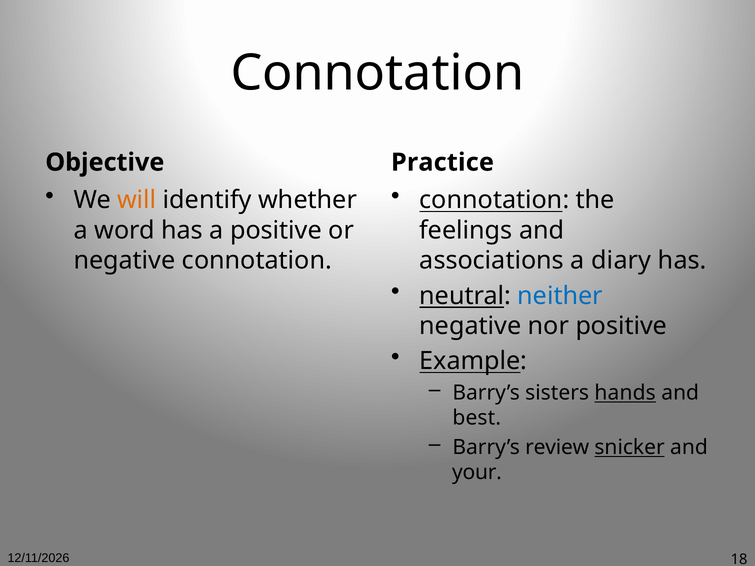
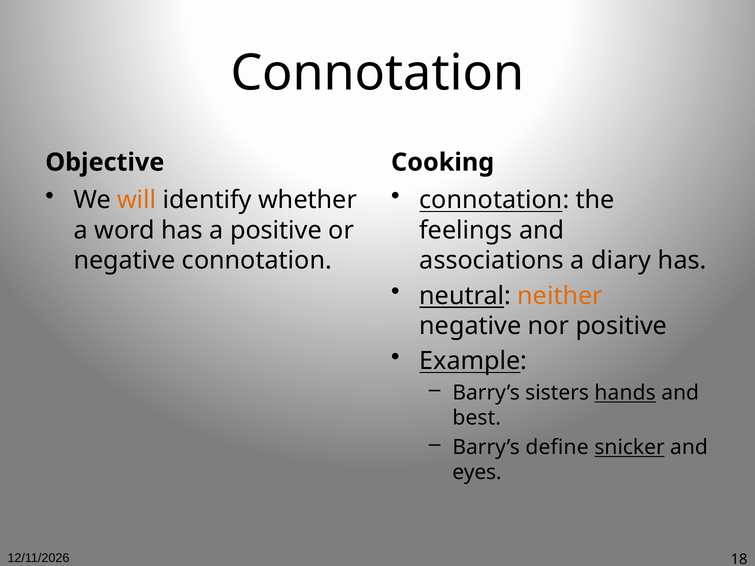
Practice: Practice -> Cooking (443, 162)
neither colour: blue -> orange (560, 296)
review: review -> define (557, 447)
your: your -> eyes (477, 473)
